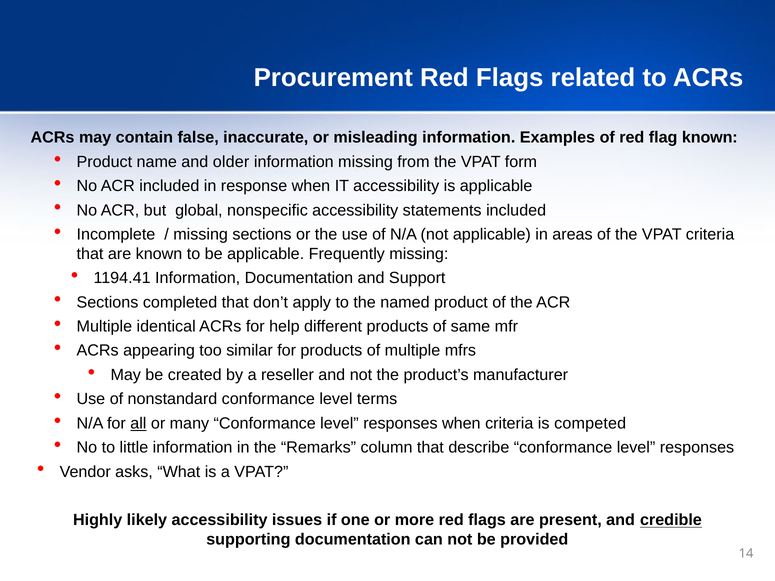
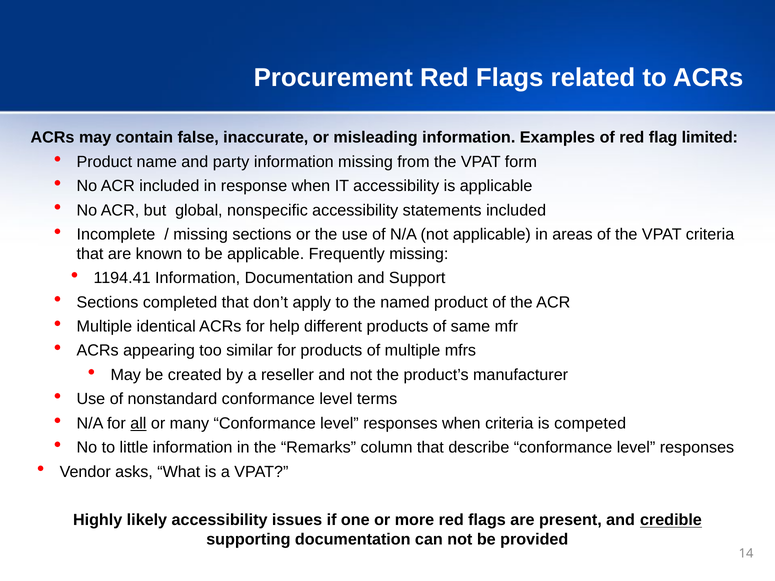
flag known: known -> limited (710, 138)
older: older -> party (231, 162)
